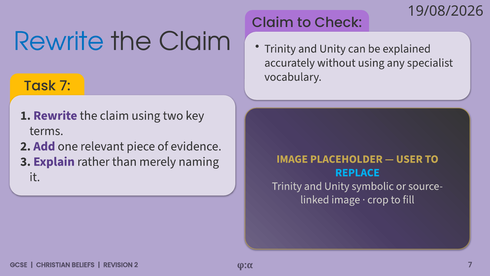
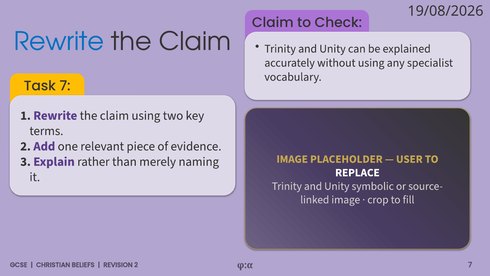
REPLACE colour: light blue -> white (357, 172)
